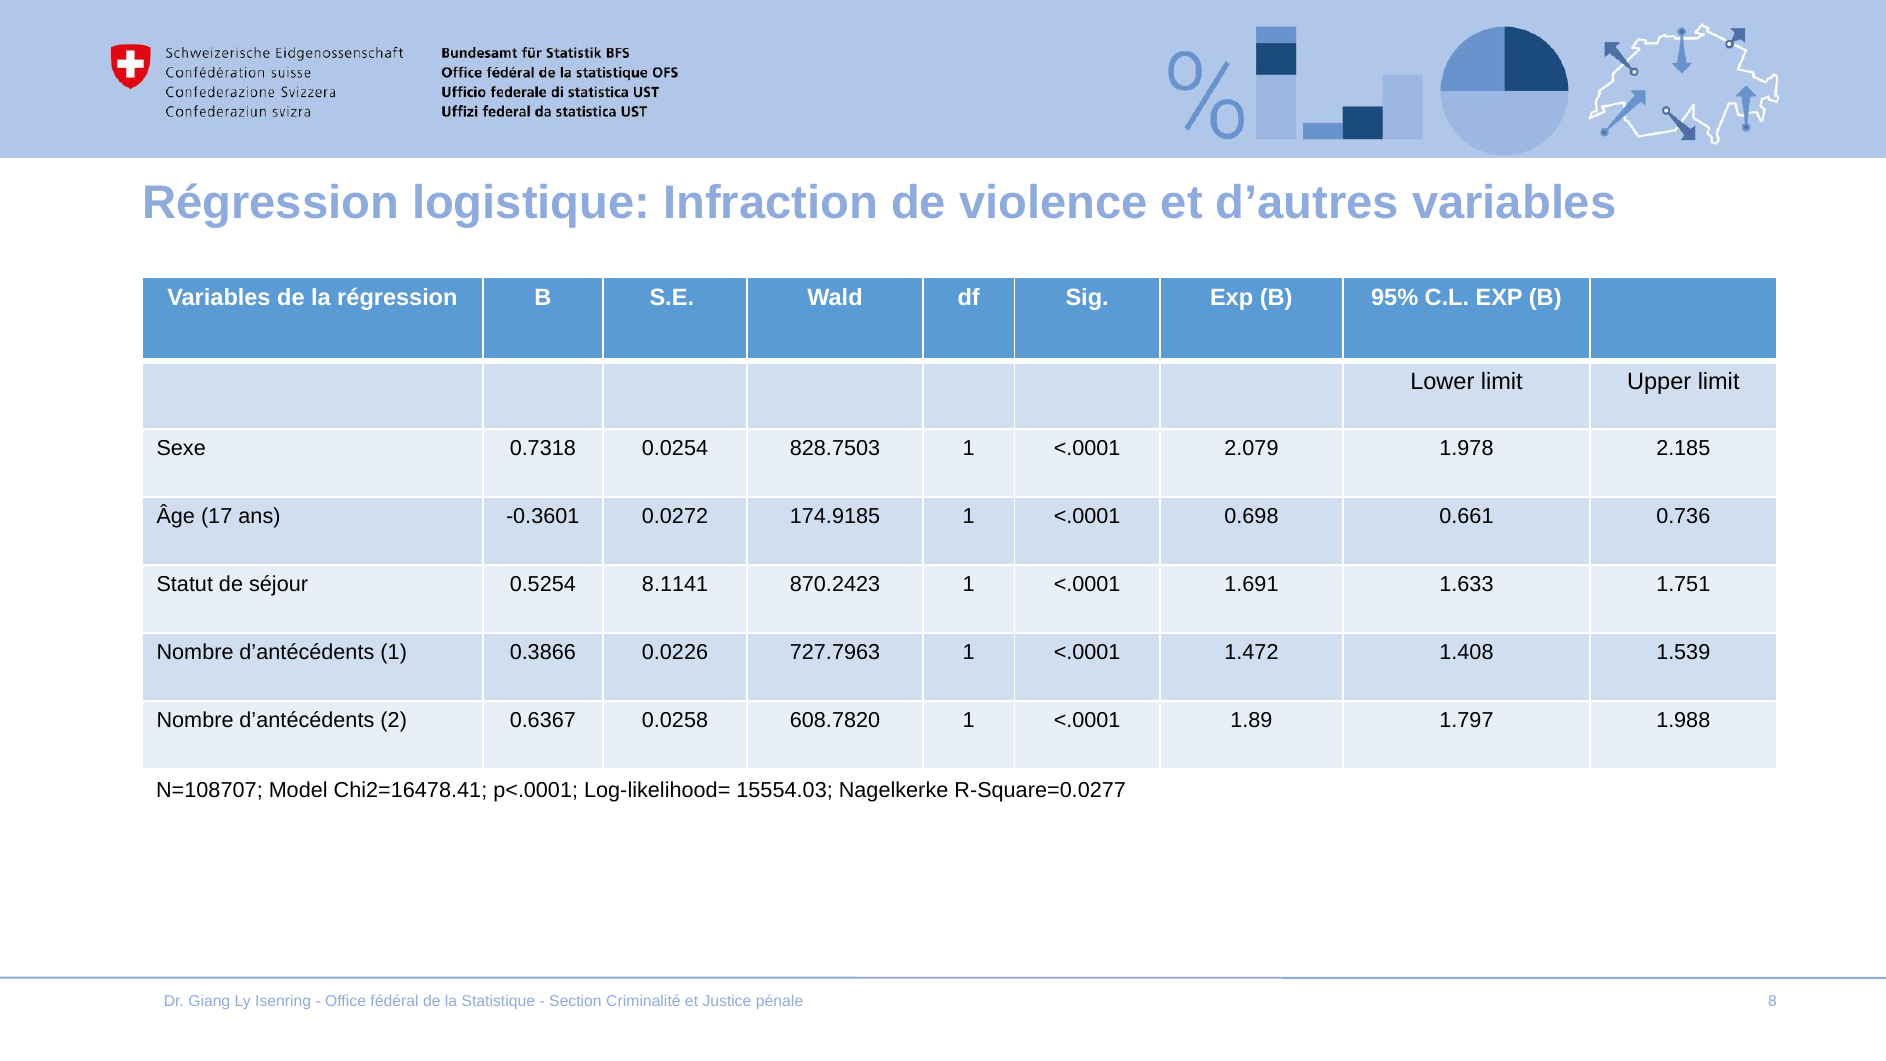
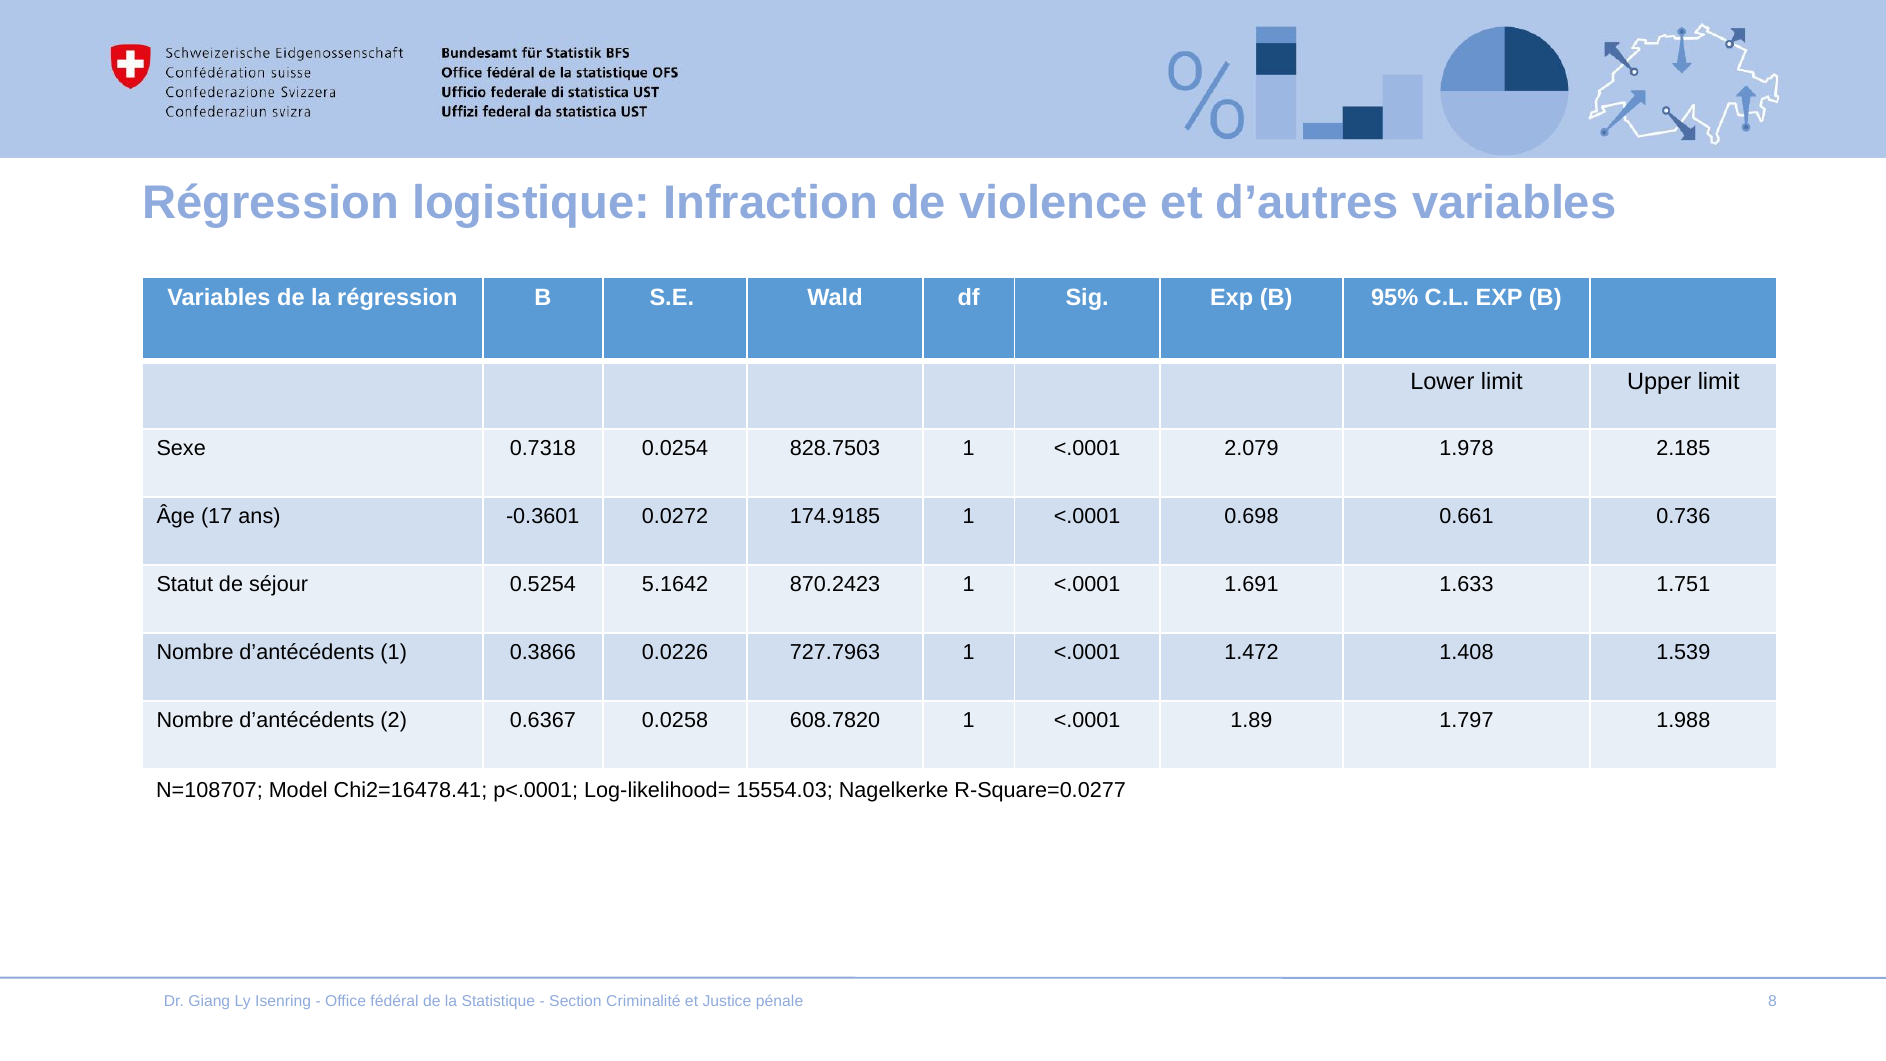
8.1141: 8.1141 -> 5.1642 (675, 584)
